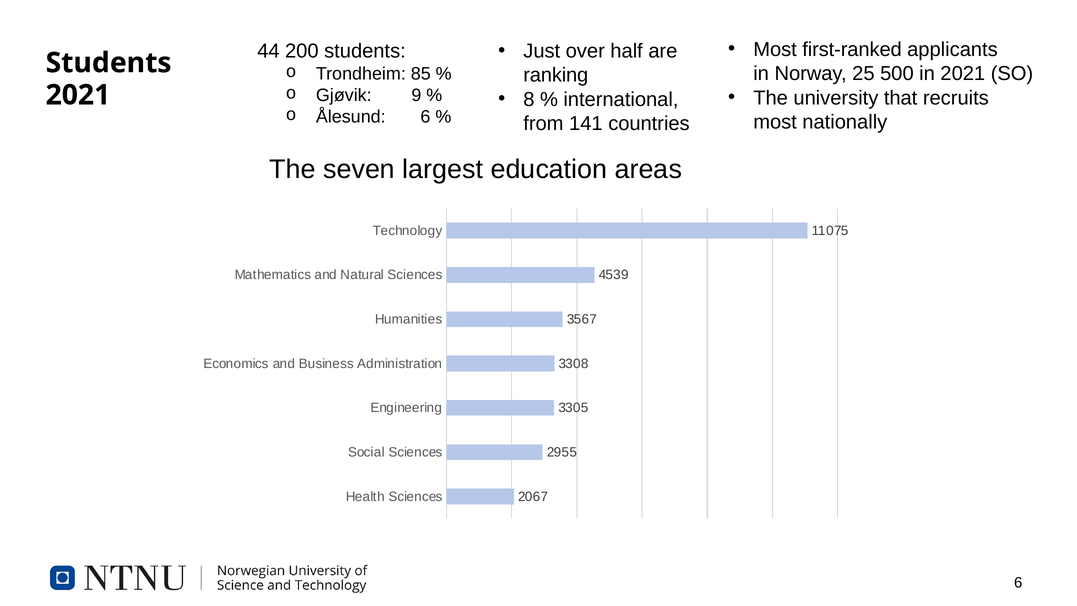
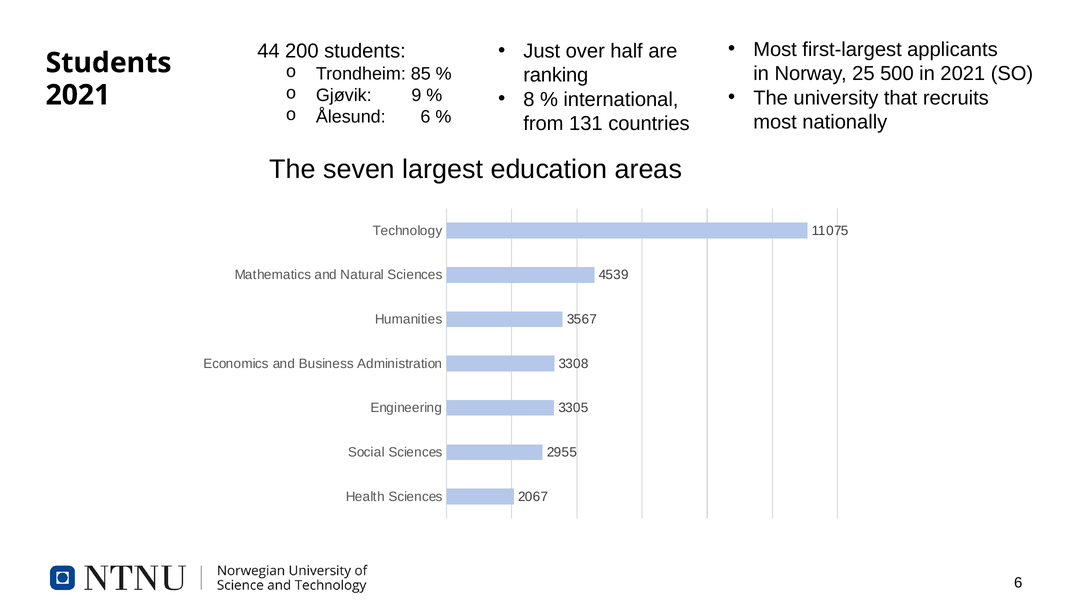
first-ranked: first-ranked -> first-largest (852, 49)
141: 141 -> 131 (586, 124)
